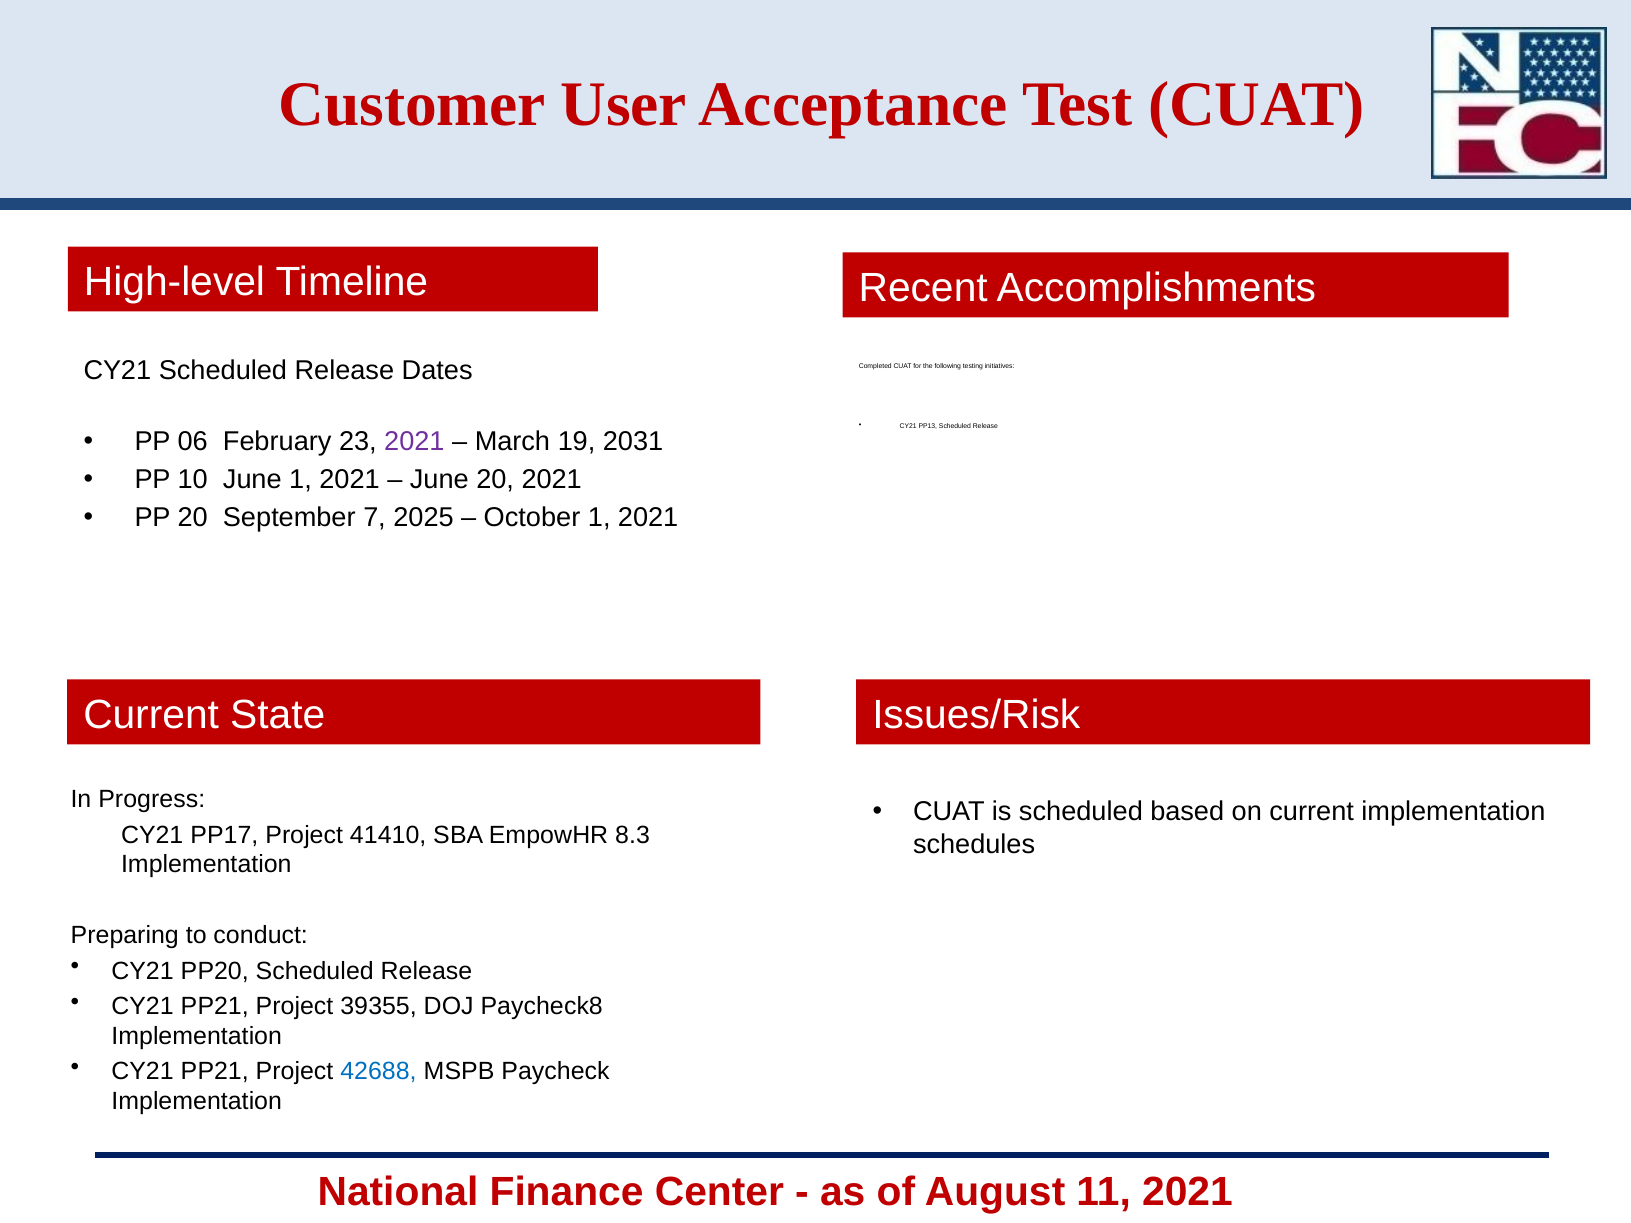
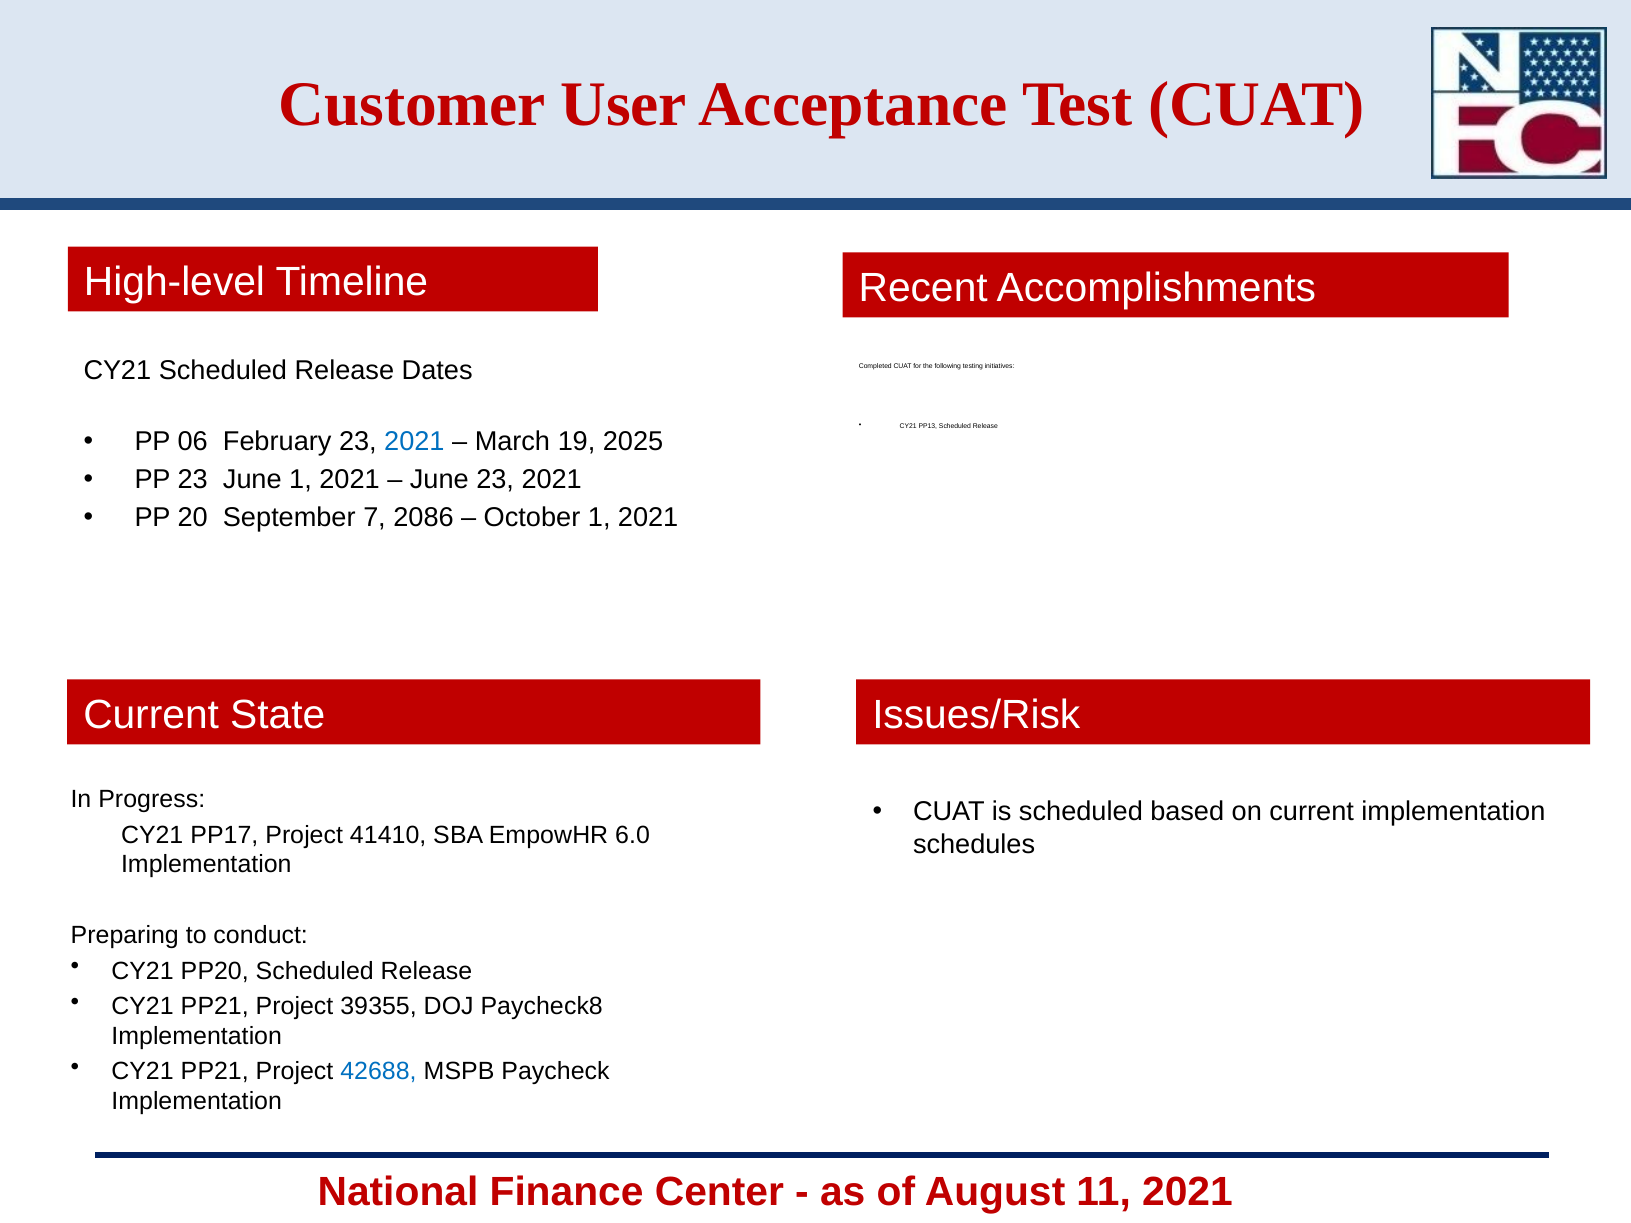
2021 colour: purple -> blue (414, 442)
2031: 2031 -> 2025 (633, 442)
PP 10: 10 -> 23 (193, 480)
June 20: 20 -> 23 (495, 480)
2025: 2025 -> 2086 (424, 518)
8.3: 8.3 -> 6.0 (633, 835)
